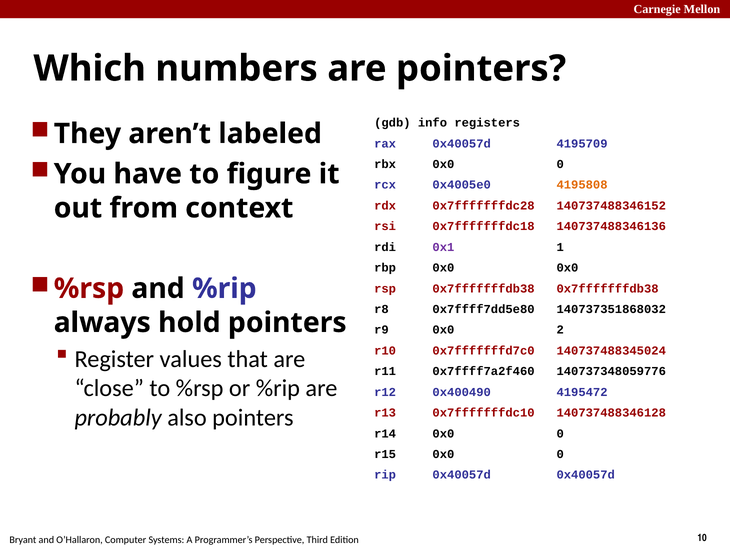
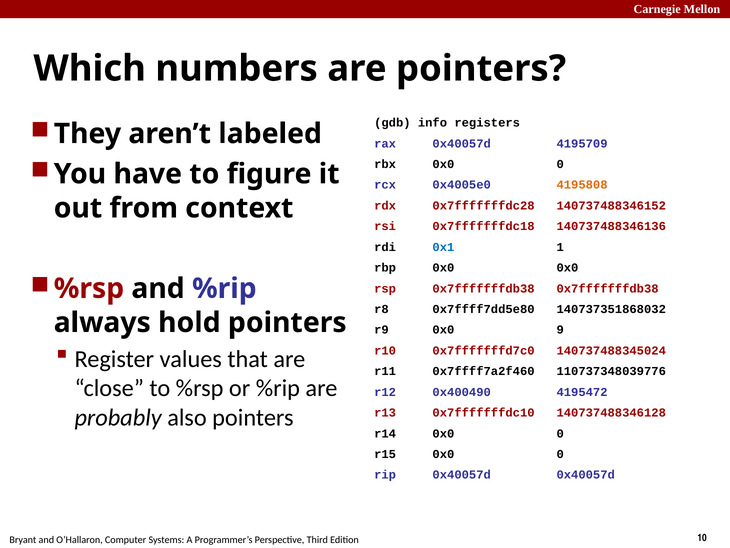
0x1 colour: purple -> blue (443, 247)
2: 2 -> 9 (560, 330)
140737348059776: 140737348059776 -> 110737348039776 (611, 371)
